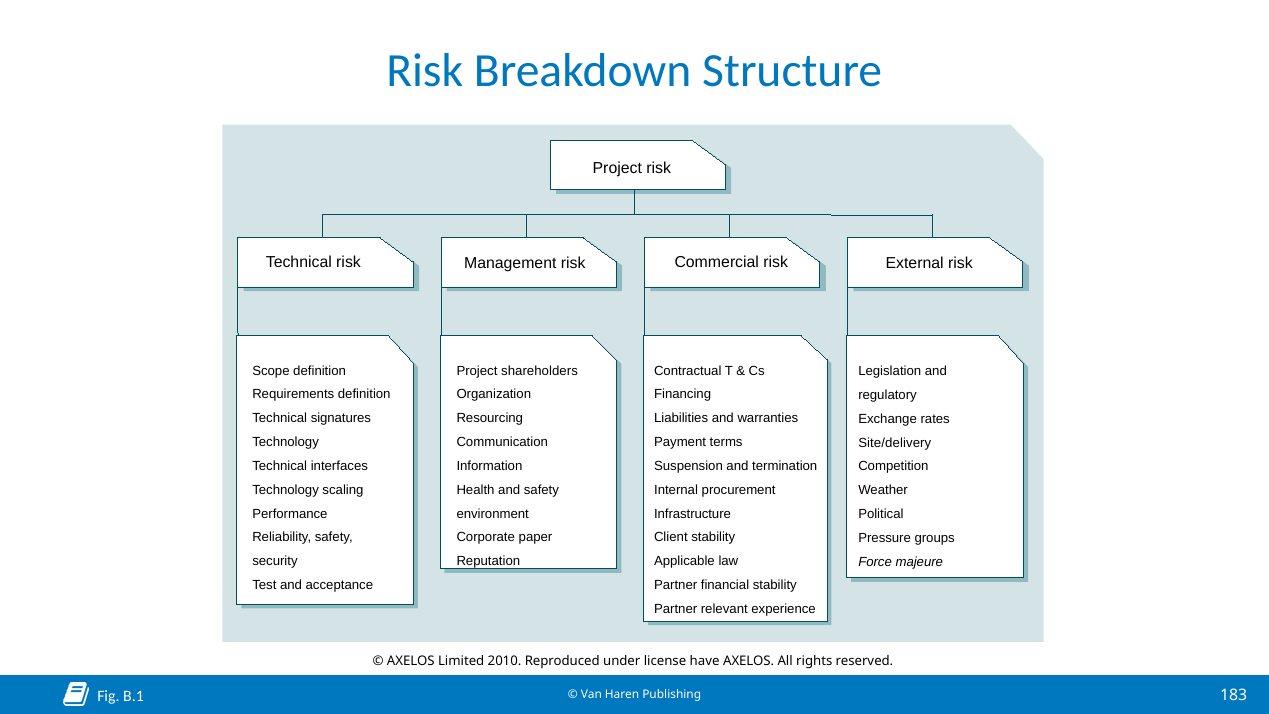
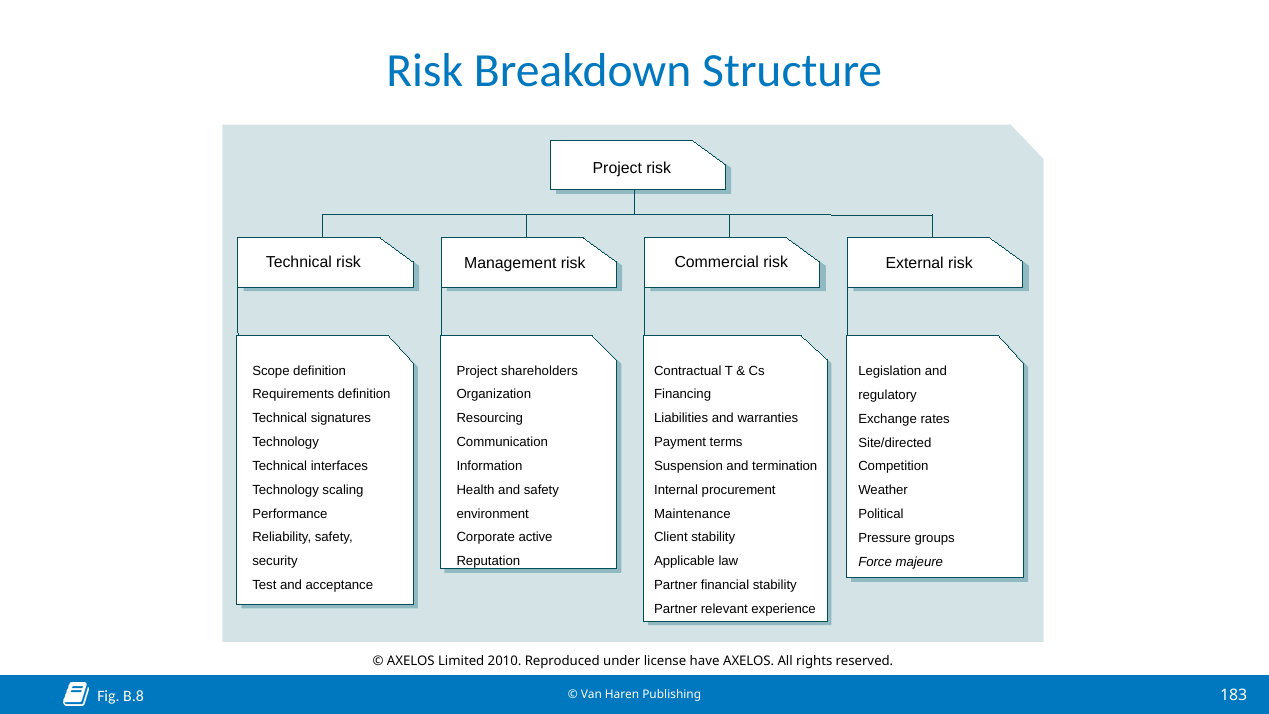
Site/delivery: Site/delivery -> Site/directed (895, 443)
Infrastructure: Infrastructure -> Maintenance (692, 514)
paper: paper -> active (536, 537)
B.1: B.1 -> B.8 (133, 696)
